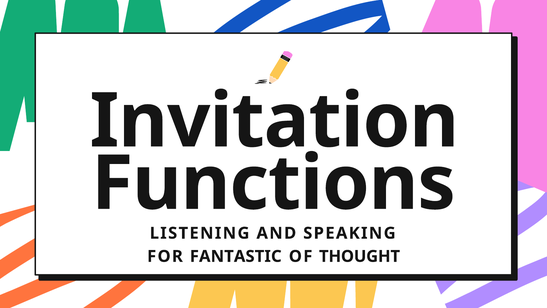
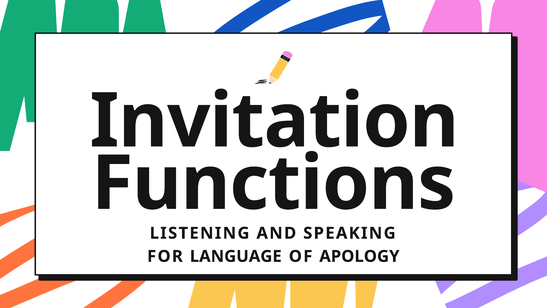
FANTASTIC: FANTASTIC -> LANGUAGE (236, 256)
THOUGHT: THOUGHT -> APOLOGY (359, 256)
